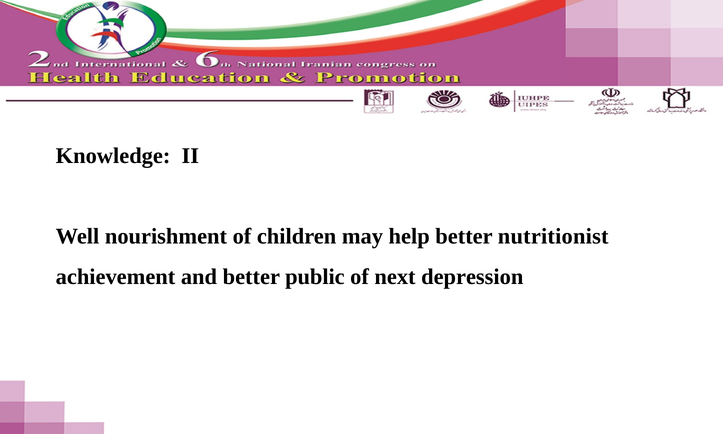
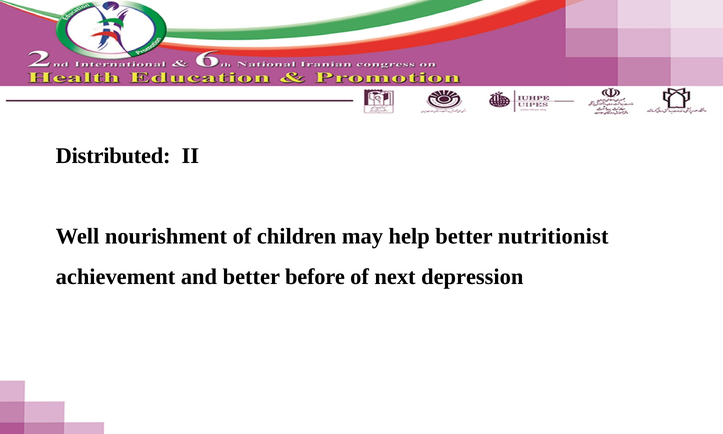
Knowledge: Knowledge -> Distributed (113, 156)
public: public -> before (315, 277)
